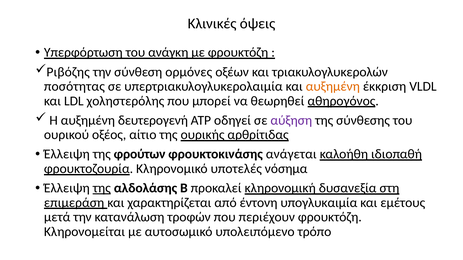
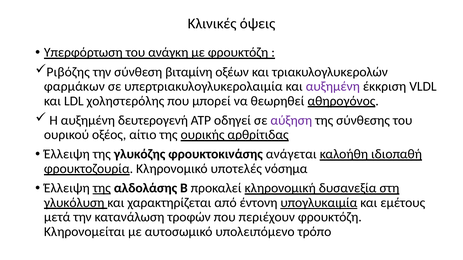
ορμόνες: ορμόνες -> βιταμίνη (189, 72)
ποσότητας: ποσότητας -> φαρμάκων (74, 87)
αυξημένη colour: orange -> purple (333, 87)
φρούτων: φρούτων -> γλυκόζης (140, 154)
επιμεράση: επιμεράση -> γλυκόλυση (74, 203)
υπογλυκαιμία underline: none -> present (319, 203)
